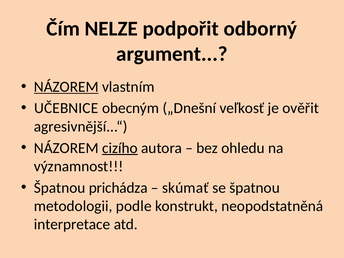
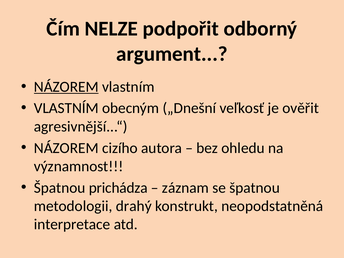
UČEBNICE: UČEBNICE -> VLASTNÍM (66, 108)
cizího underline: present -> none (120, 148)
skúmať: skúmať -> záznam (185, 188)
podle: podle -> drahý (134, 206)
